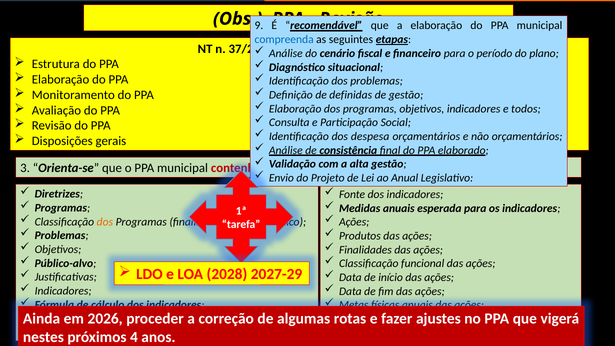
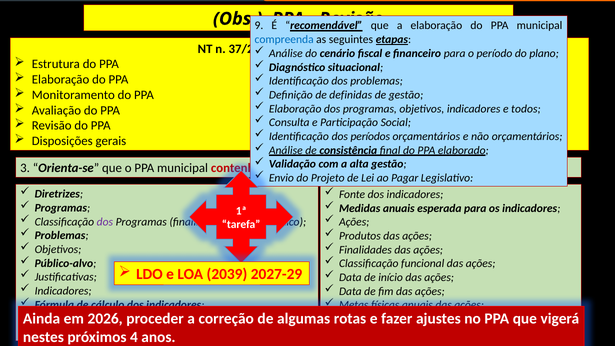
despesa: despesa -> períodos (370, 136)
ao Anual: Anual -> Pagar (405, 178)
dos colour: orange -> purple (105, 222)
2028: 2028 -> 2039 (227, 274)
